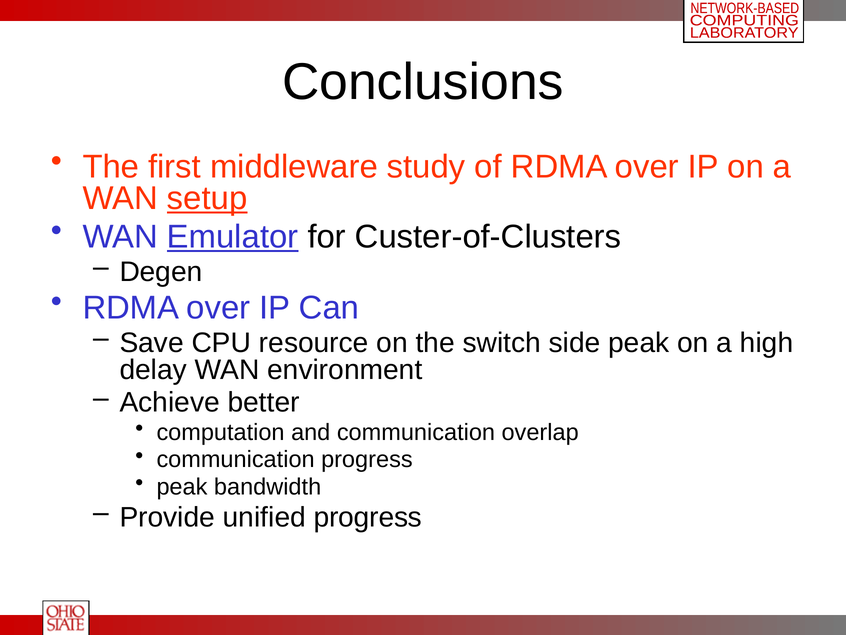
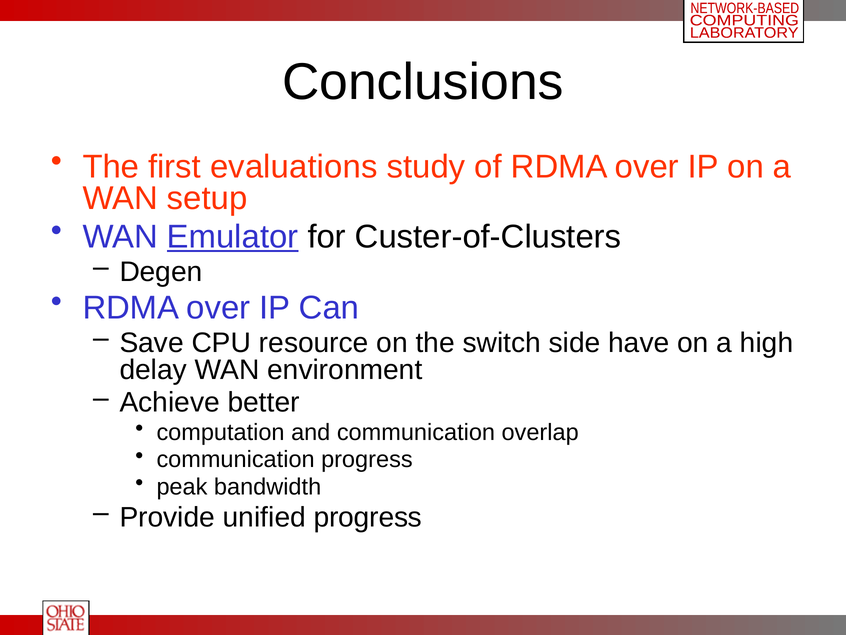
middleware: middleware -> evaluations (294, 167)
setup underline: present -> none (207, 198)
side peak: peak -> have (639, 343)
